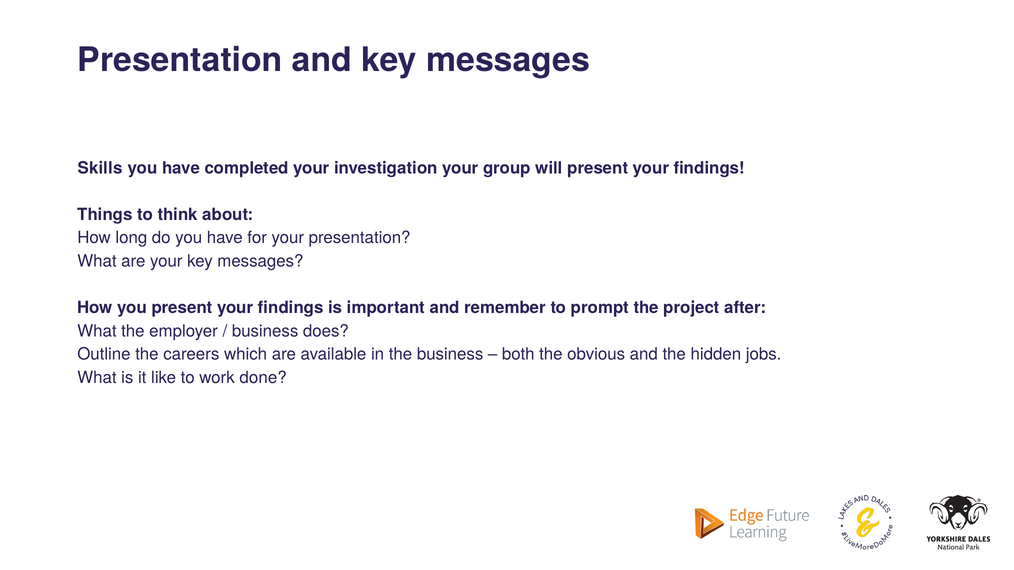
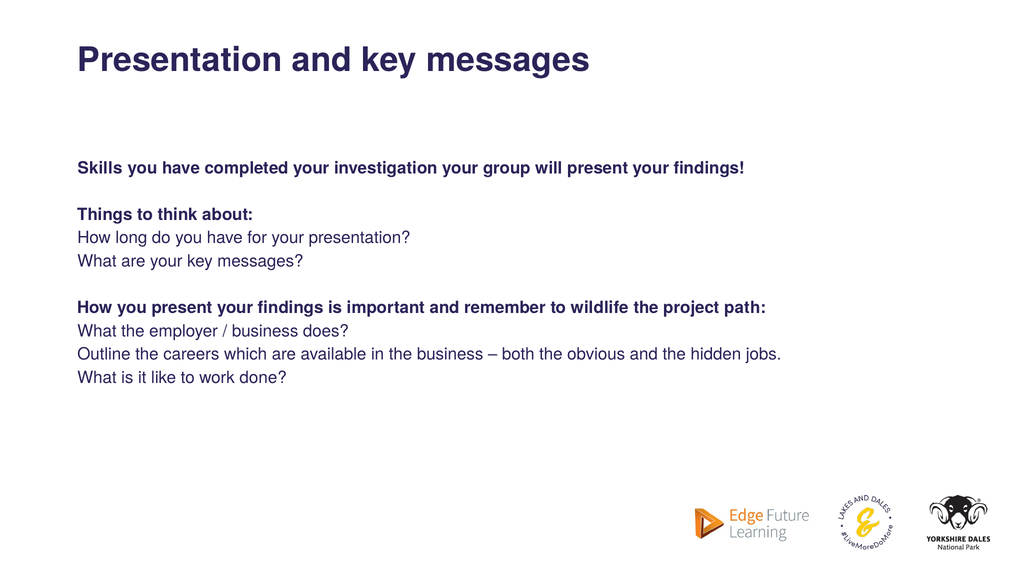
prompt: prompt -> wildlife (600, 308)
after: after -> path (745, 308)
